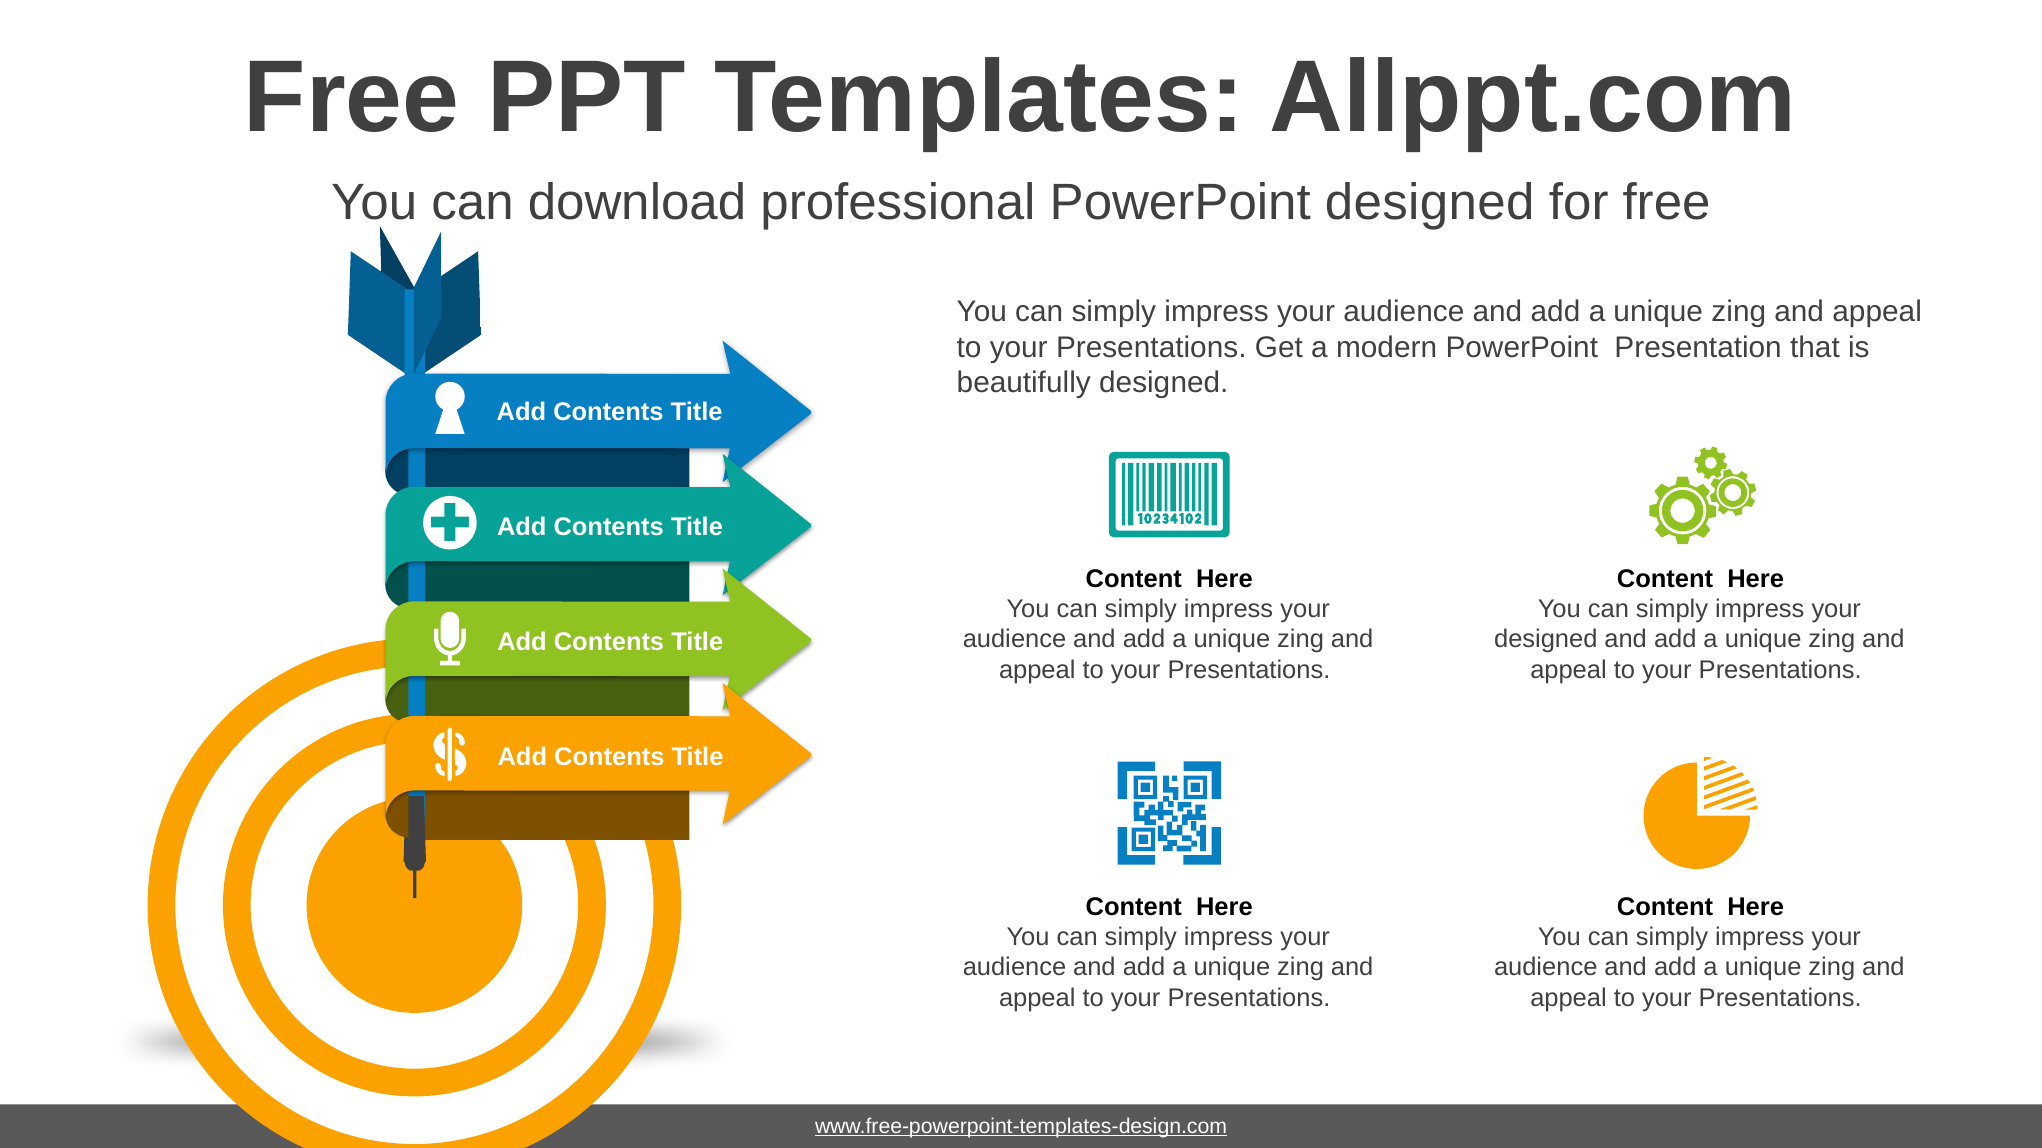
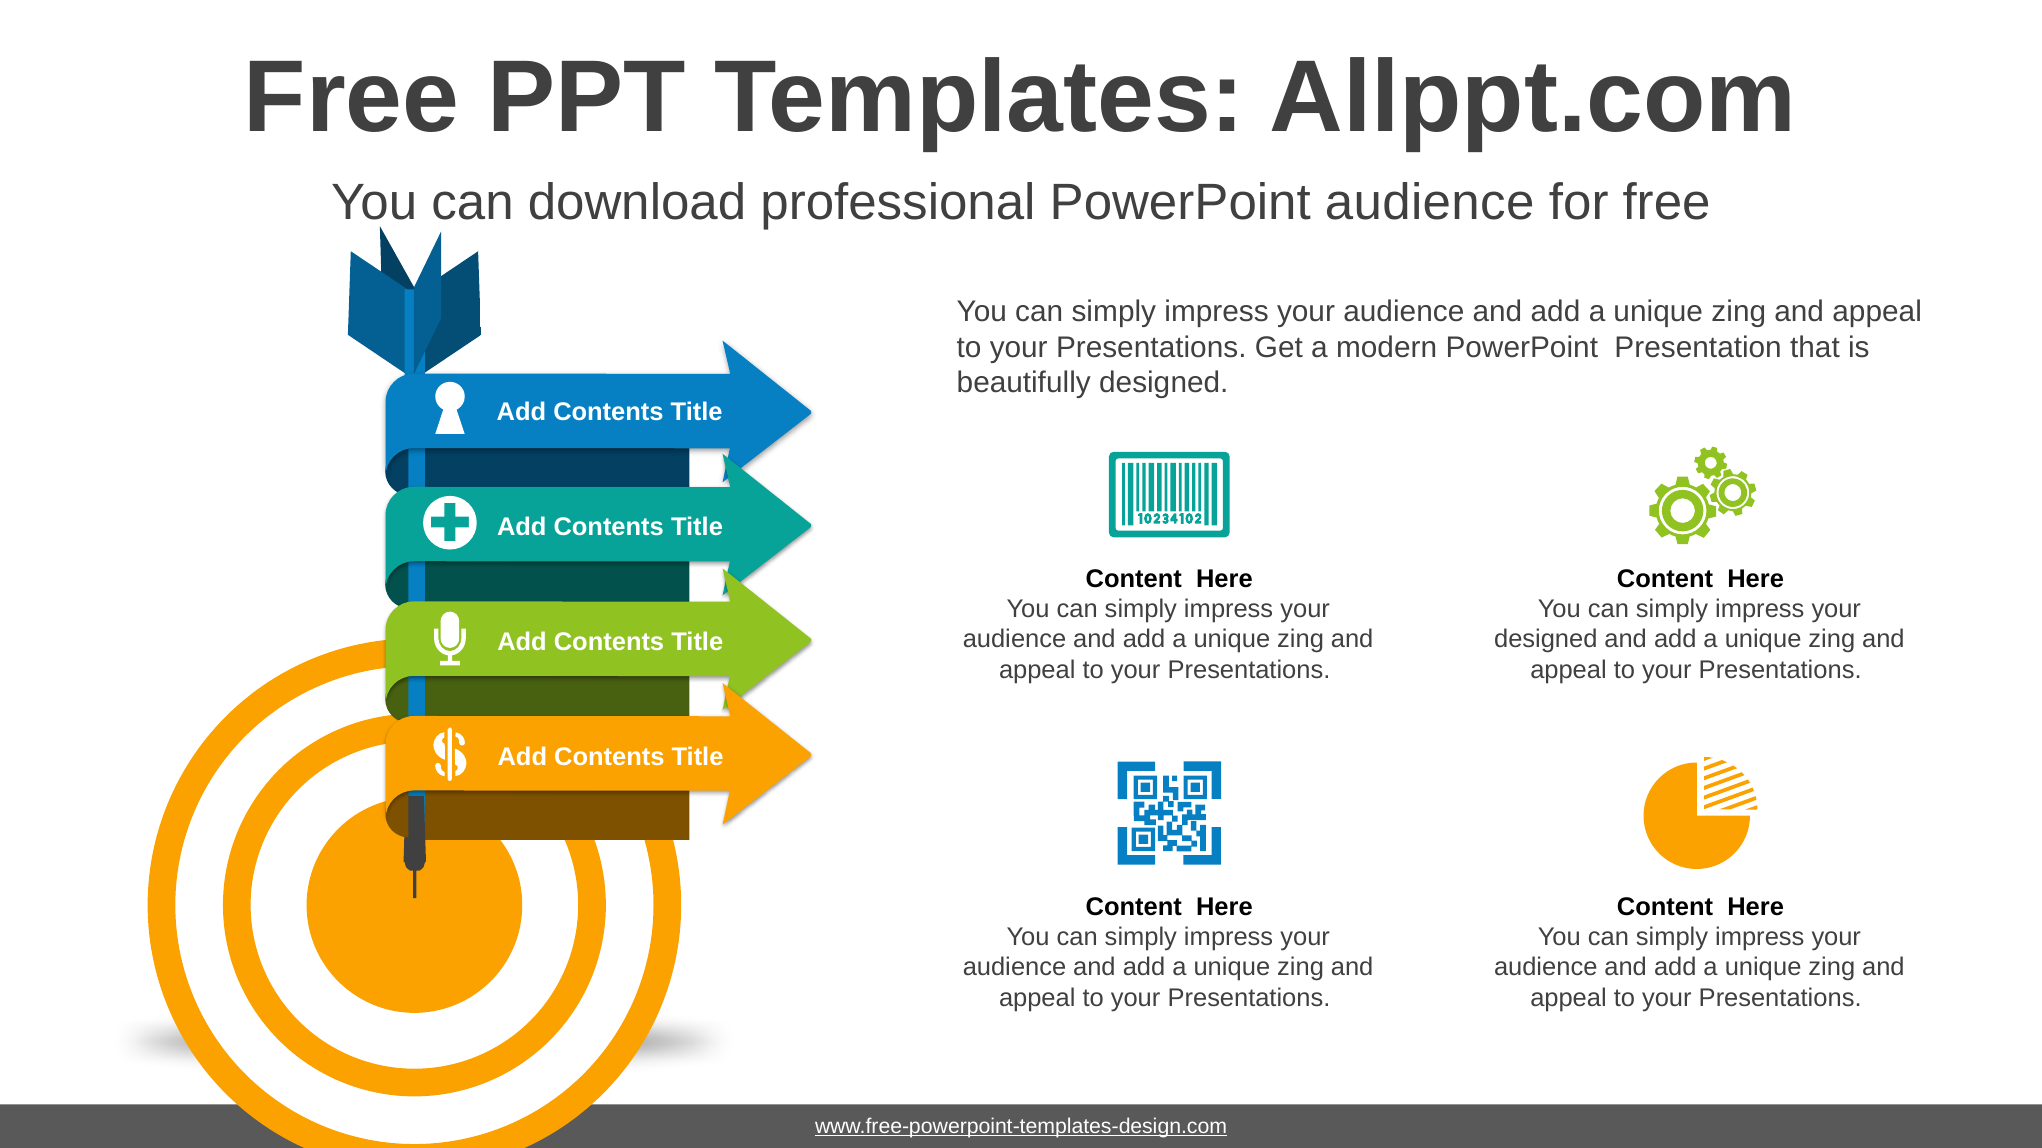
PowerPoint designed: designed -> audience (1430, 203)
